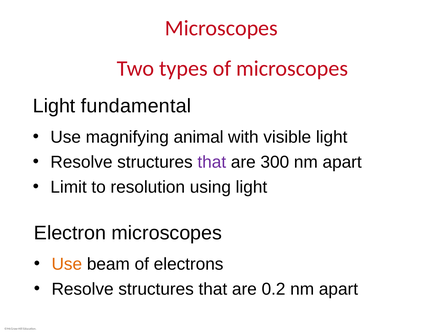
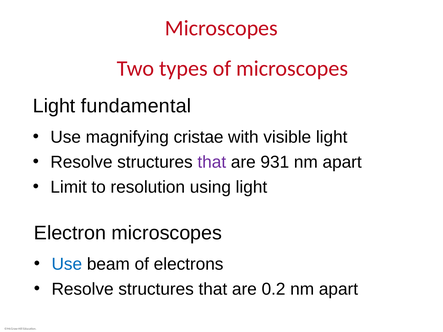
animal: animal -> cristae (199, 137)
300: 300 -> 931 (275, 162)
Use colour: orange -> blue (67, 264)
